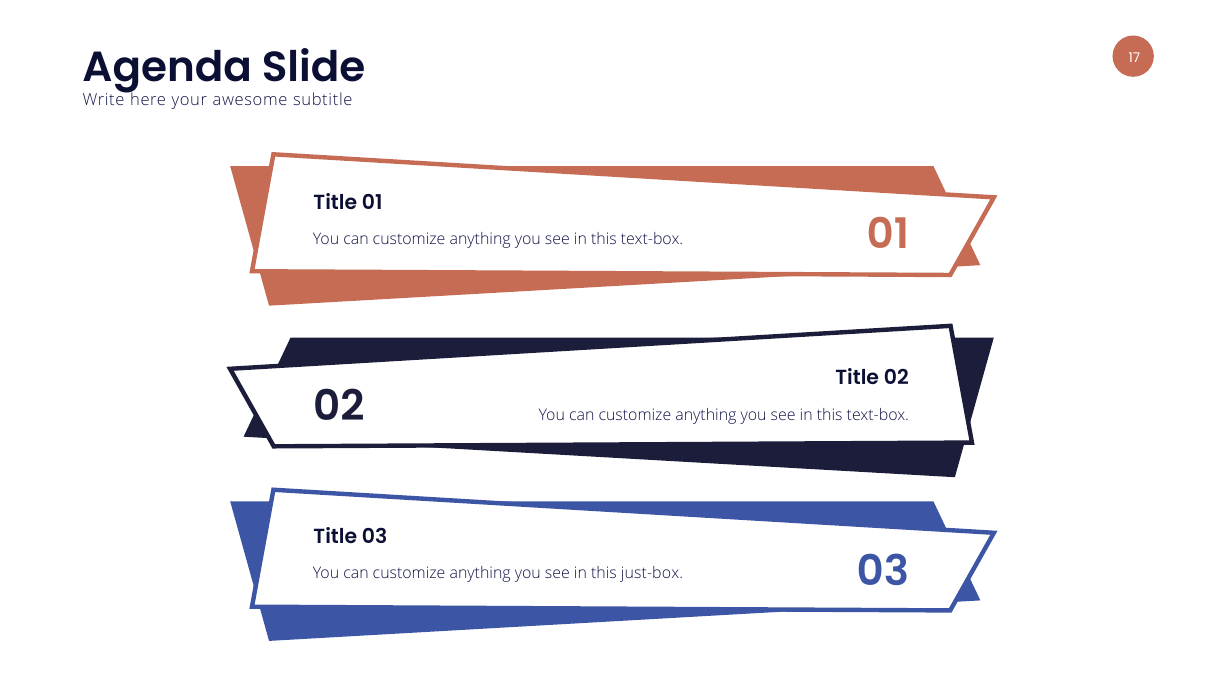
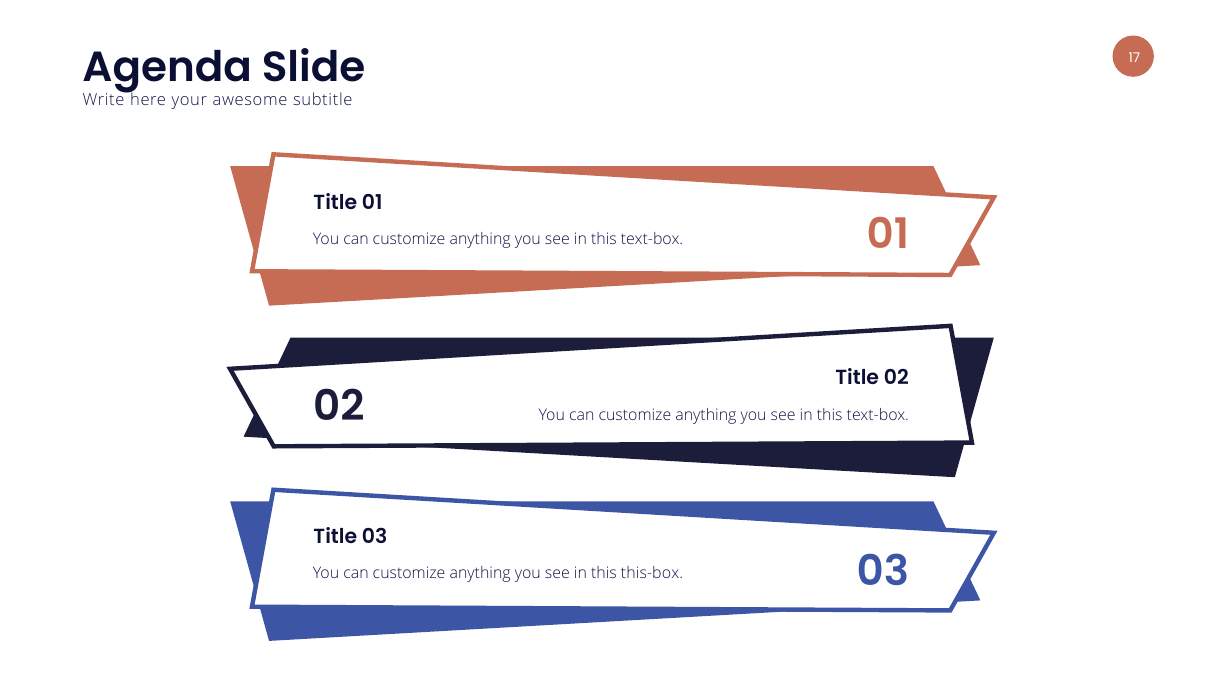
just-box: just-box -> this-box (652, 573)
